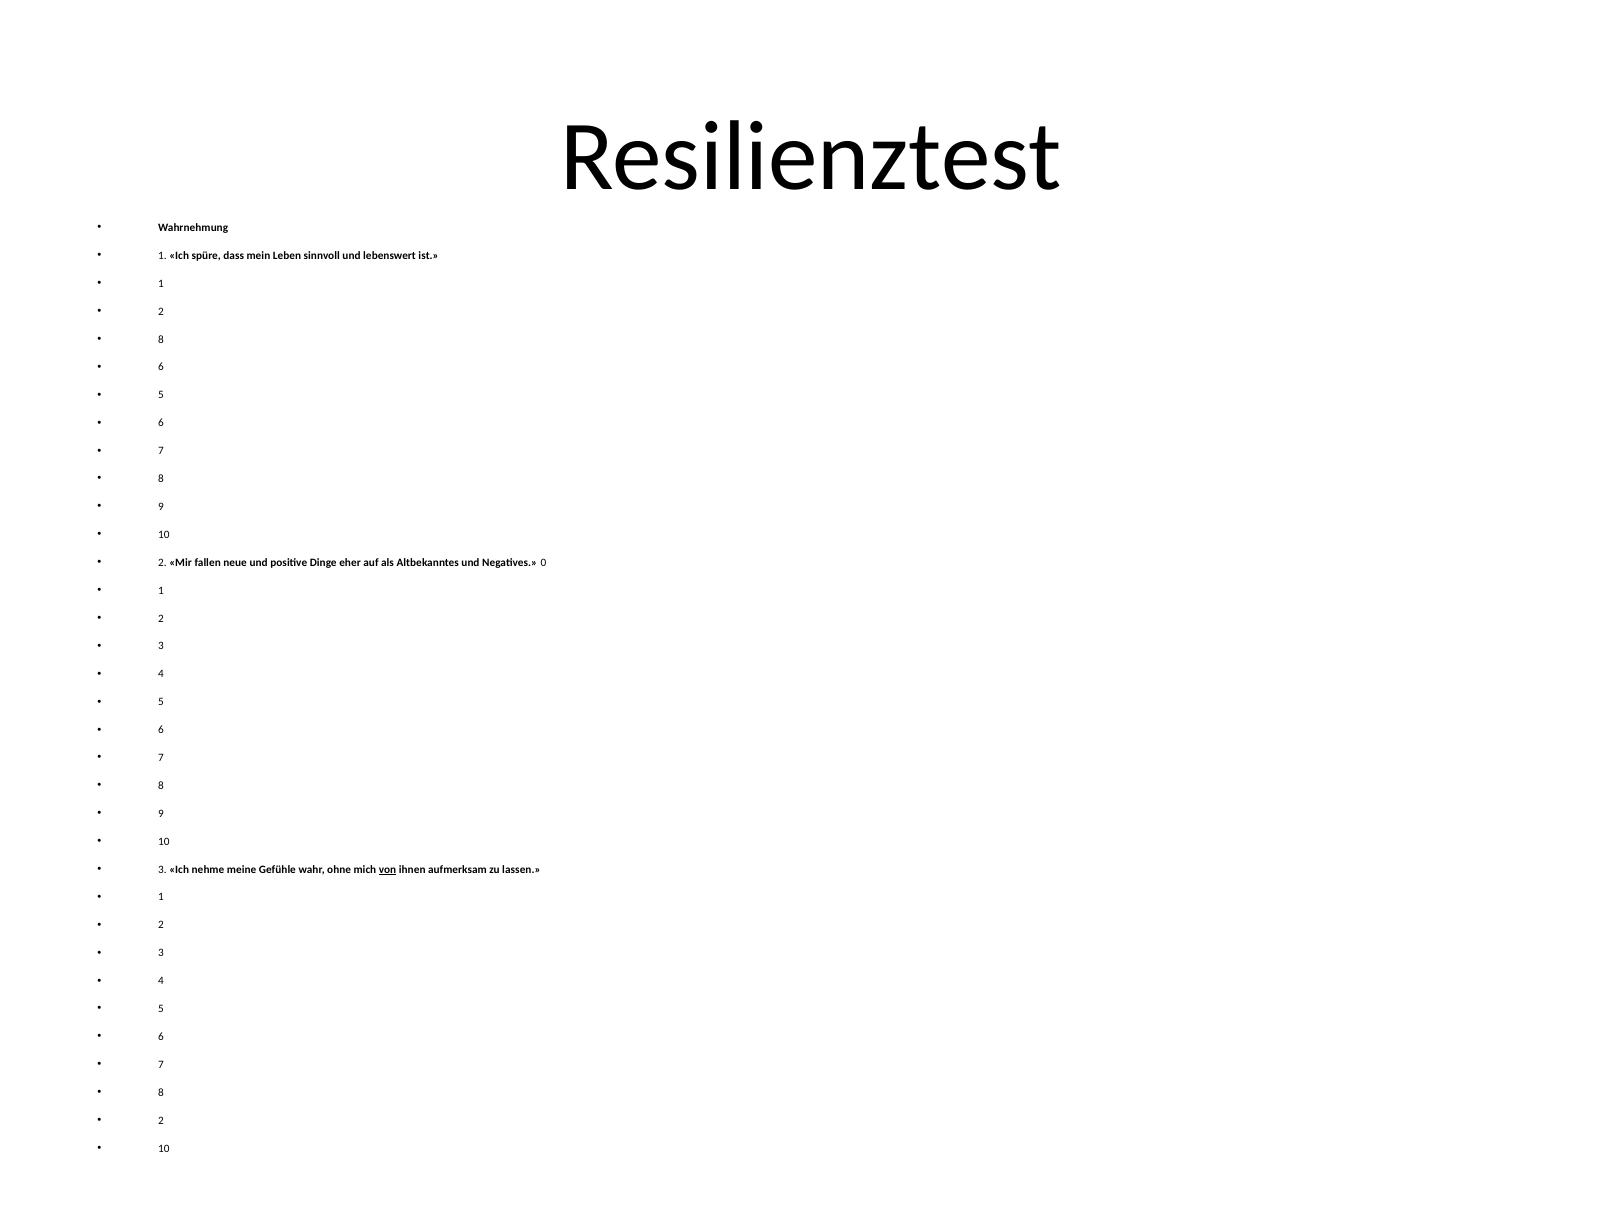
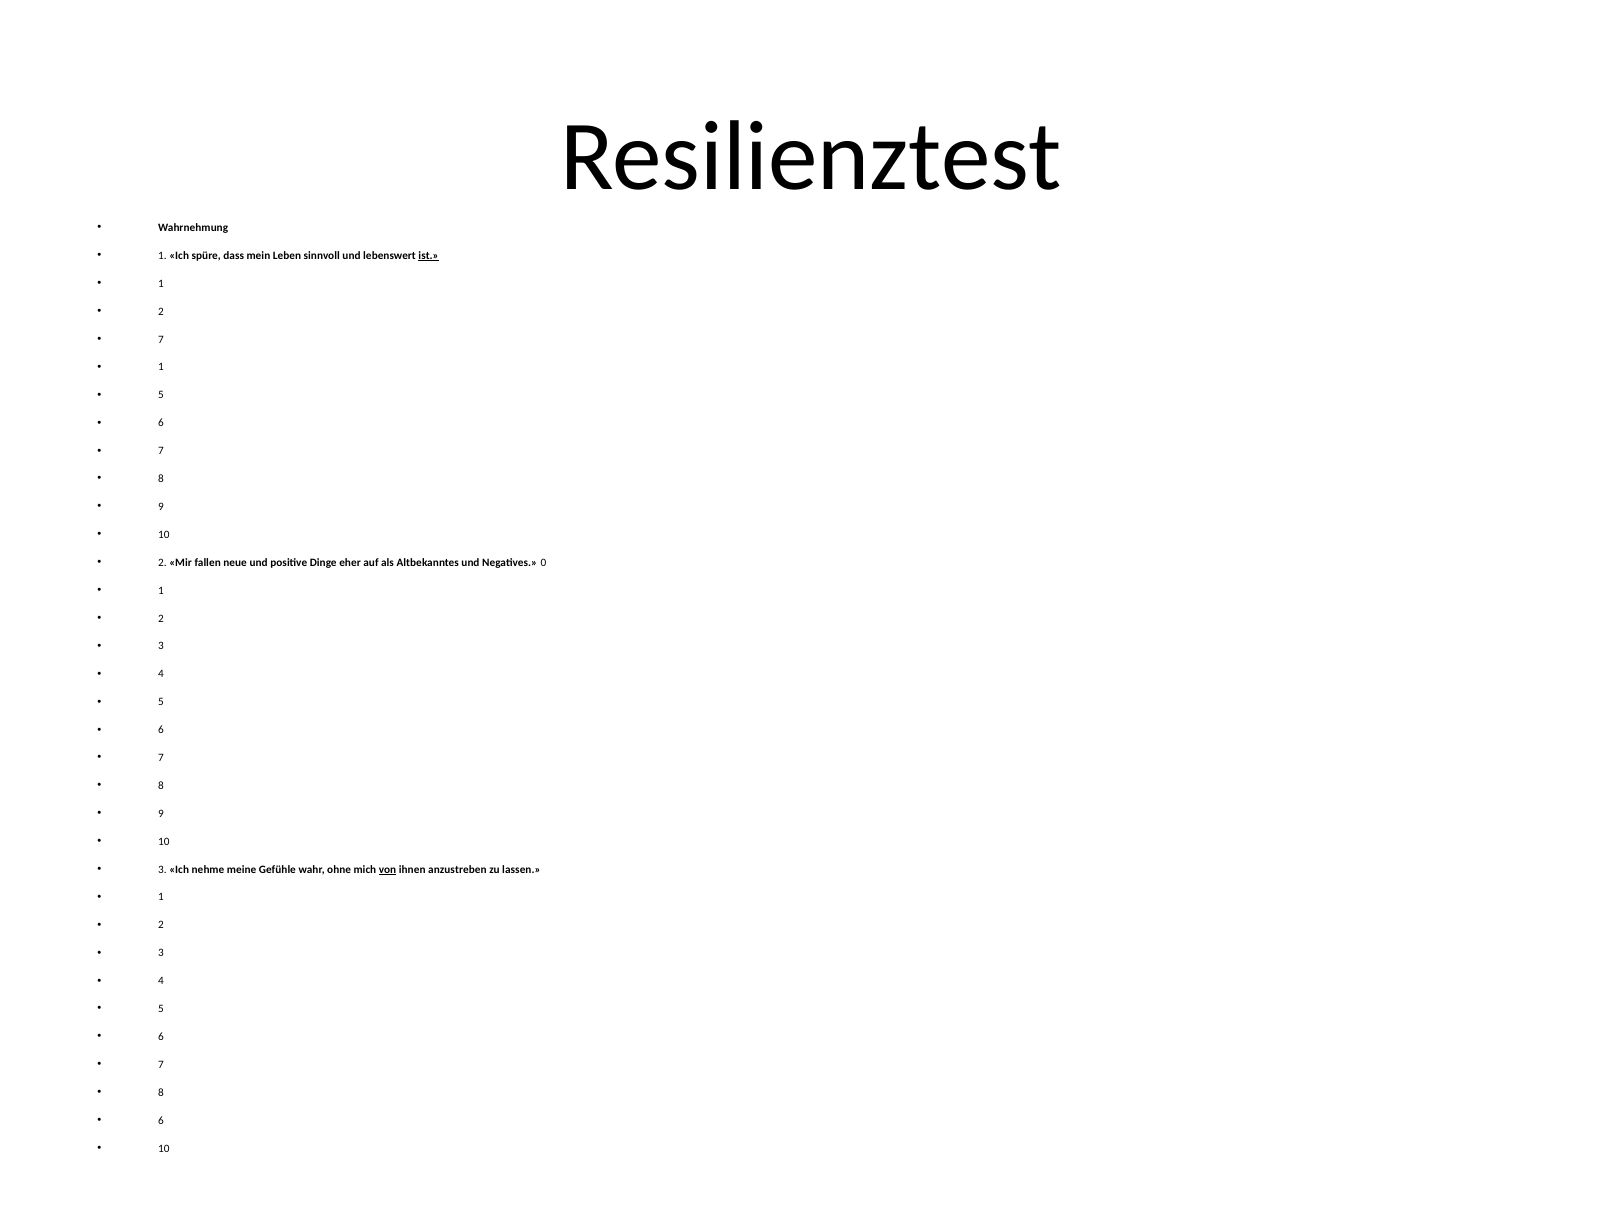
ist underline: none -> present (429, 256)
8: 8 -> 7 (161, 340)
6: 6 -> 1 (161, 367)
aufmerksam: aufmerksam -> anzustreben (457, 870)
2: 2 -> 6 (161, 1121)
